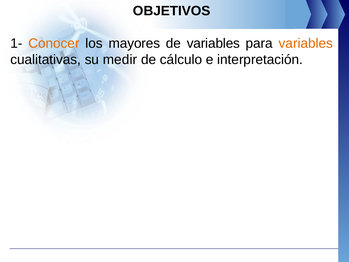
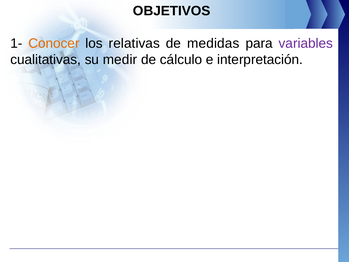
mayores: mayores -> relativas (134, 43)
de variables: variables -> medidas (213, 43)
variables colour: orange -> purple (306, 43)
